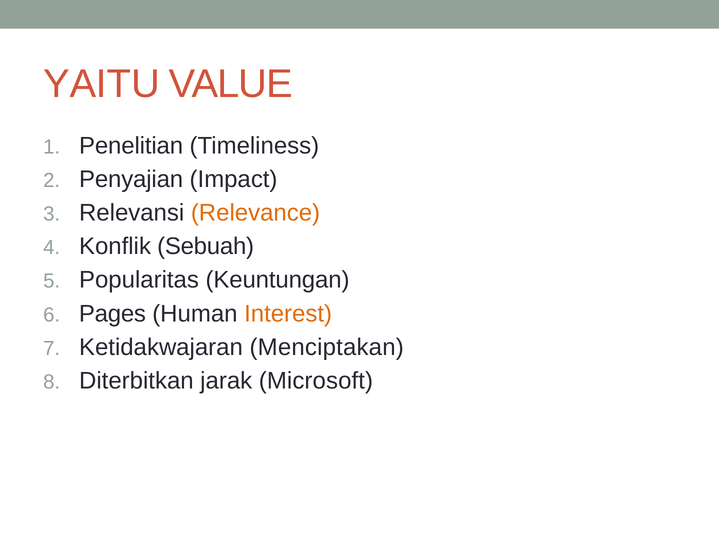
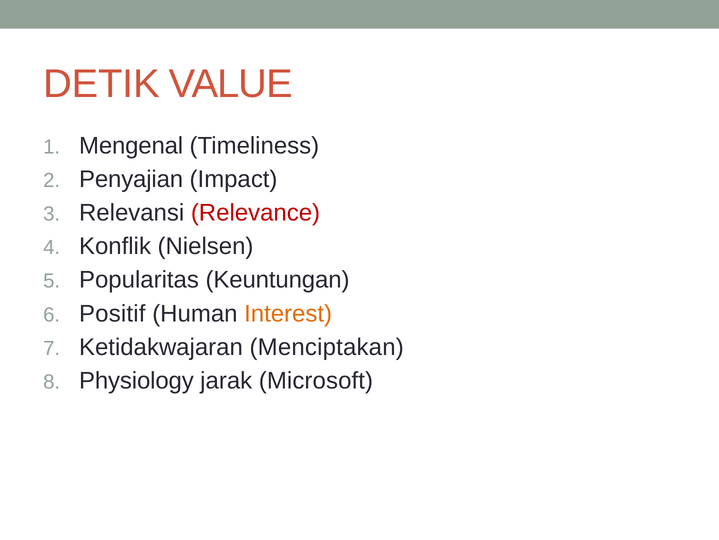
YAITU: YAITU -> DETIK (102, 84)
Penelitian: Penelitian -> Mengenal (131, 145)
Relevance colour: orange -> red (255, 213)
Sebuah: Sebuah -> Nielsen (206, 246)
Pages: Pages -> Positif (112, 313)
Diterbitkan: Diterbitkan -> Physiology (136, 380)
